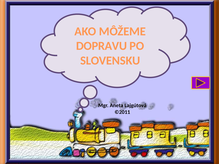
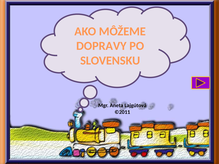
DOPRAVU: DOPRAVU -> DOPRAVY (101, 46)
